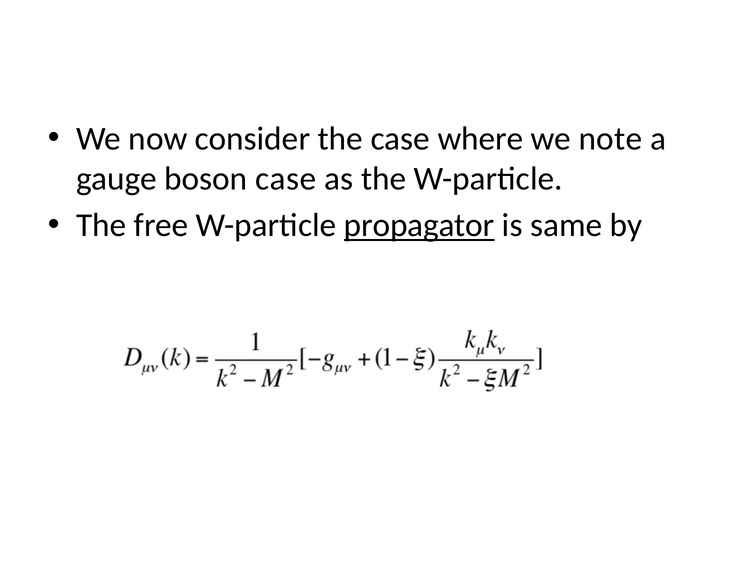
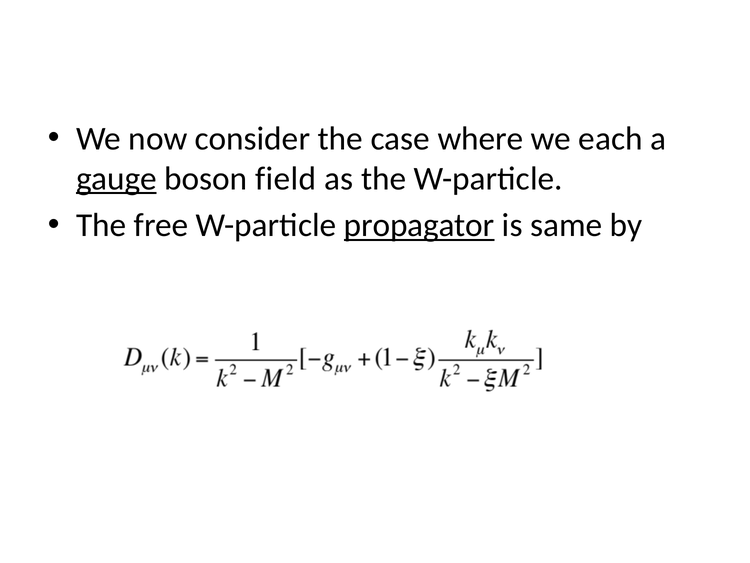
note: note -> each (611, 139)
gauge underline: none -> present (116, 179)
boson case: case -> field (286, 179)
